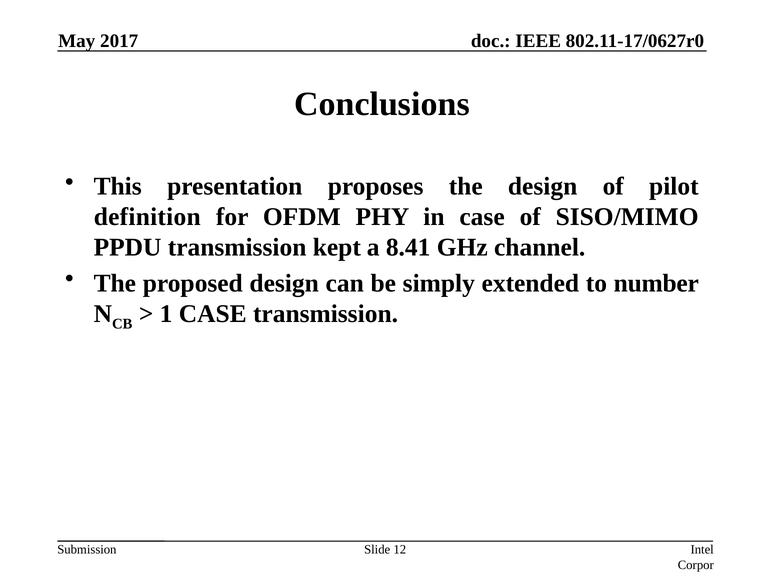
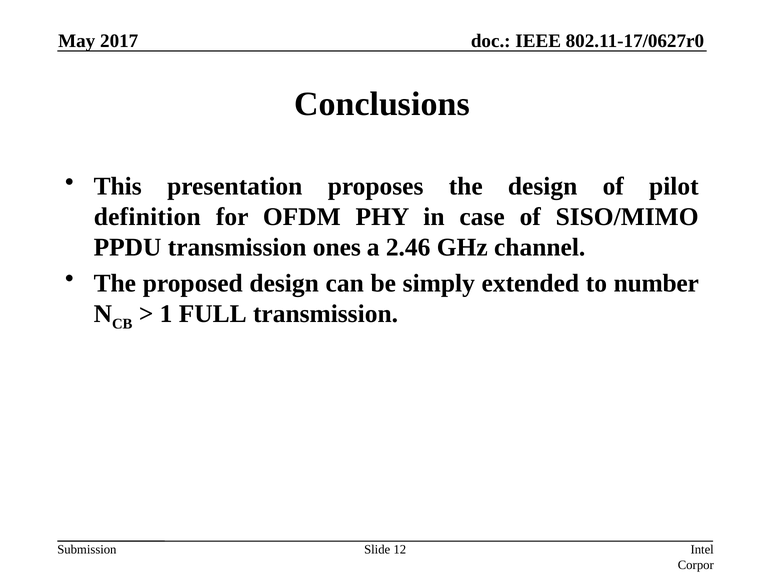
kept: kept -> ones (337, 248)
8.41: 8.41 -> 2.46 (408, 248)
1 CASE: CASE -> FULL (213, 314)
